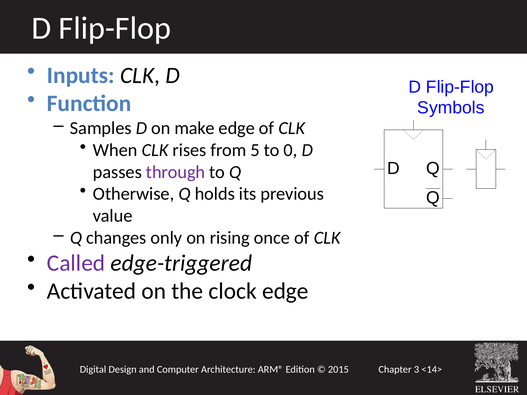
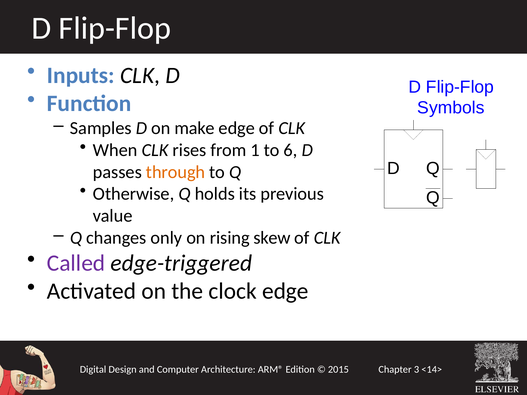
5: 5 -> 1 (255, 150)
0: 0 -> 6 (291, 150)
through colour: purple -> orange (176, 172)
once: once -> skew (272, 238)
